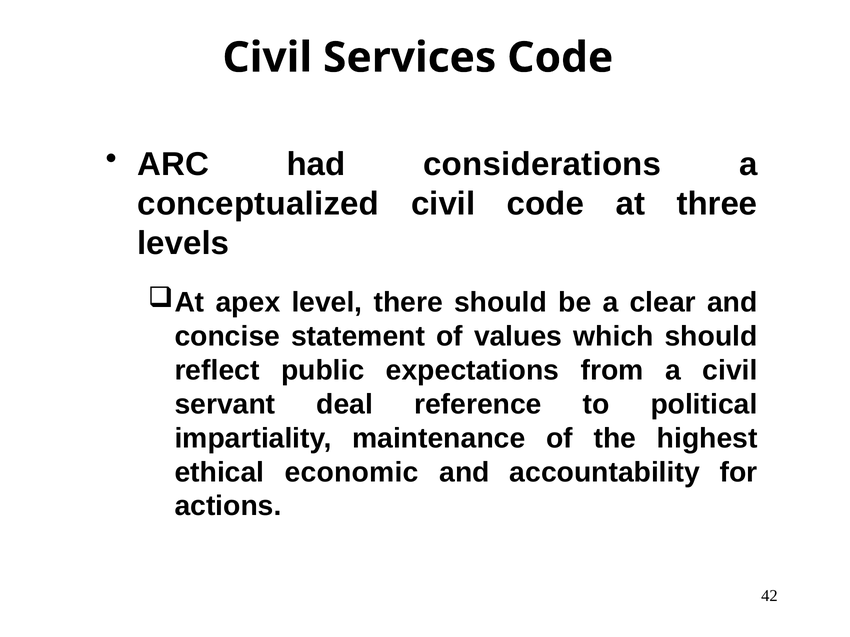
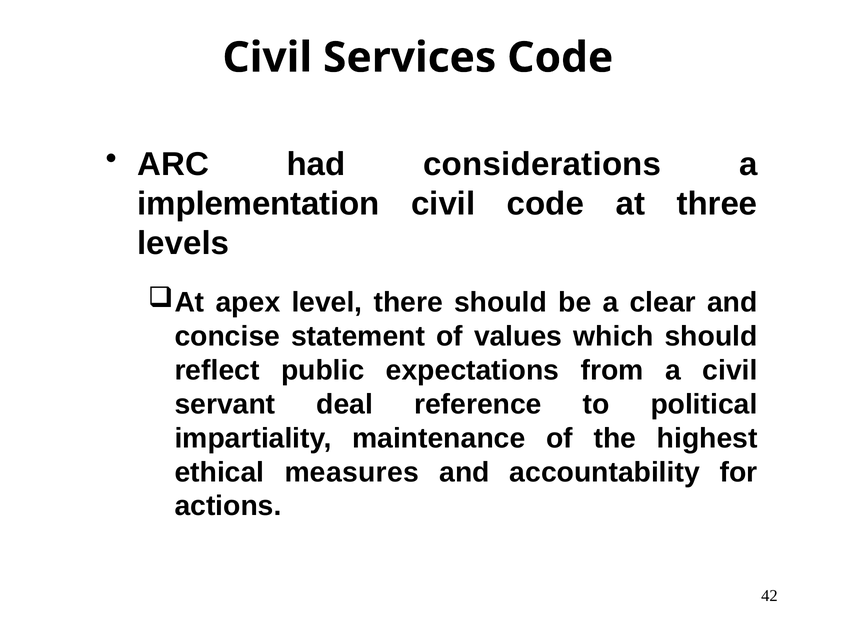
conceptualized: conceptualized -> implementation (258, 204)
economic: economic -> measures (352, 473)
